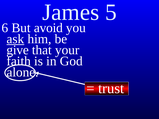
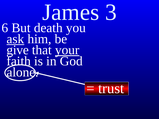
5: 5 -> 3 (111, 12)
avoid: avoid -> death (48, 28)
your underline: none -> present (67, 50)
